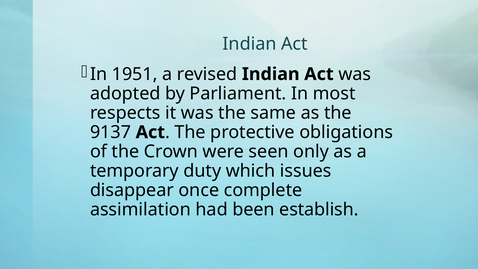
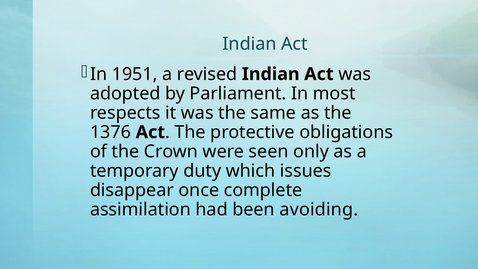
9137: 9137 -> 1376 (110, 132)
establish: establish -> avoiding (319, 210)
